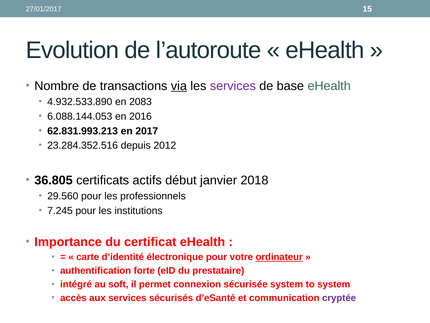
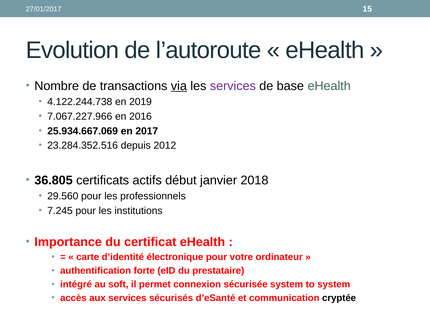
4.932.533.890: 4.932.533.890 -> 4.122.244.738 (80, 102)
2083: 2083 -> 2019 (141, 102)
6.088.144.053: 6.088.144.053 -> 7.067.227.966 (80, 116)
62.831.993.213: 62.831.993.213 -> 25.934.667.069 (83, 131)
ordinateur underline: present -> none (279, 257)
cryptée colour: purple -> black (339, 298)
